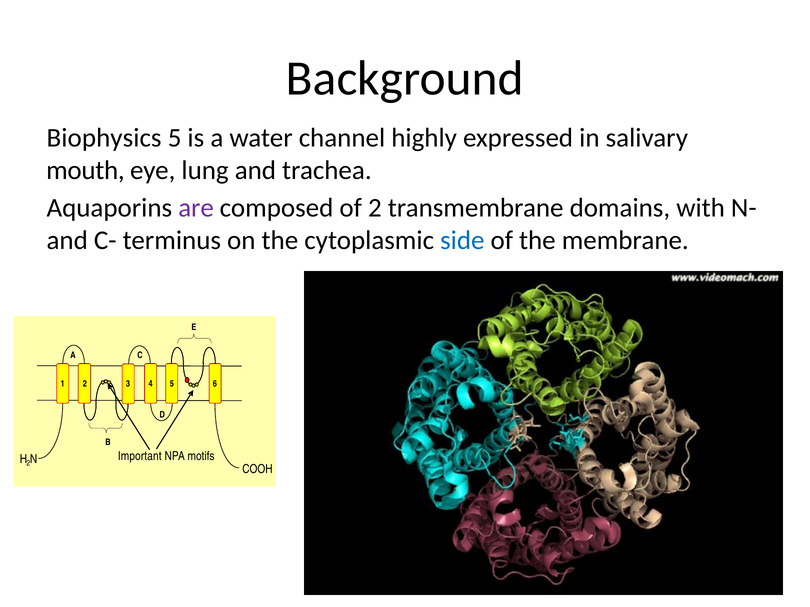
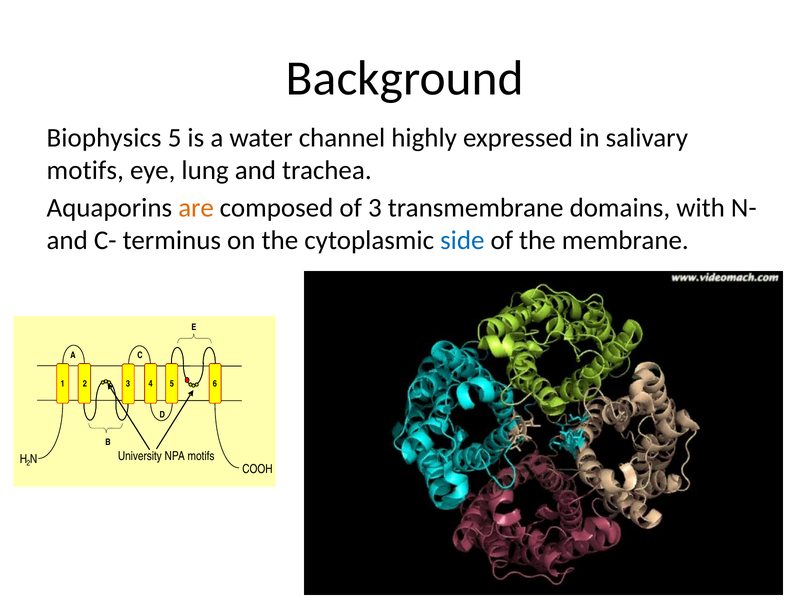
mouth: mouth -> motifs (85, 170)
are colour: purple -> orange (196, 208)
of 2: 2 -> 3 (375, 208)
Important: Important -> University (140, 457)
